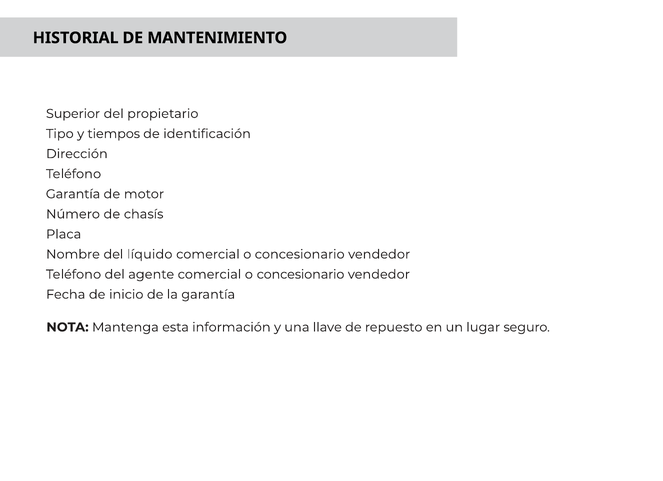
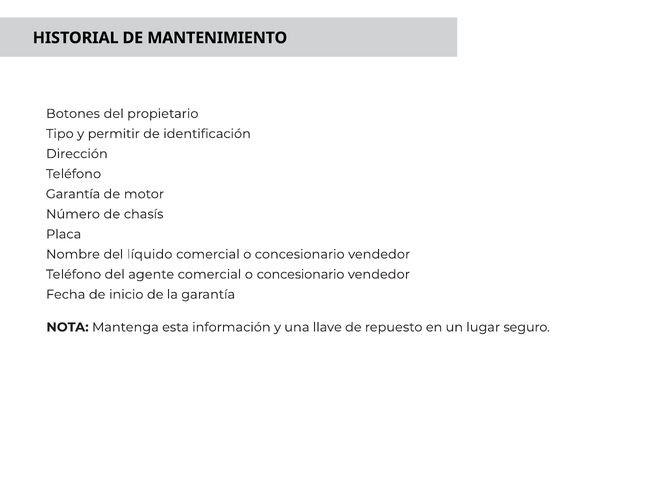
Superior: Superior -> Botones (73, 114)
tiempos: tiempos -> permitir (114, 134)
